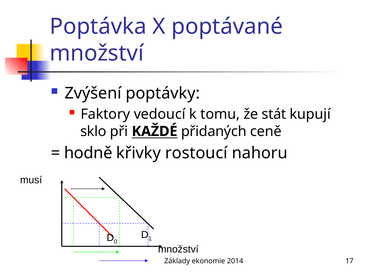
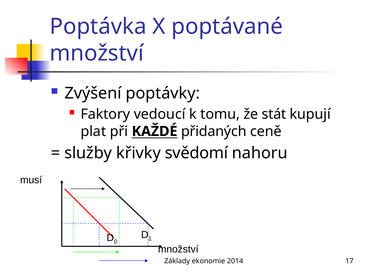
sklo: sklo -> plat (93, 131)
hodně: hodně -> služby (88, 153)
rostoucí: rostoucí -> svědomí (197, 153)
